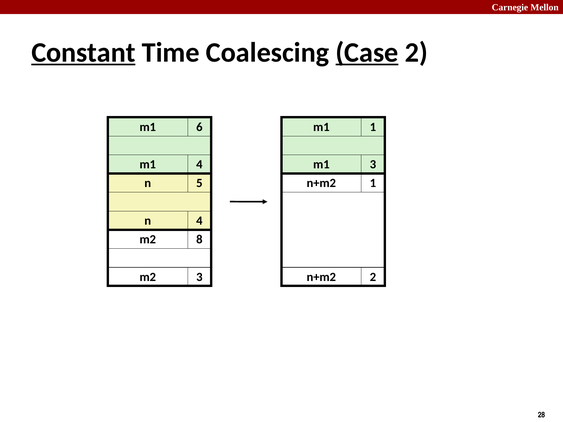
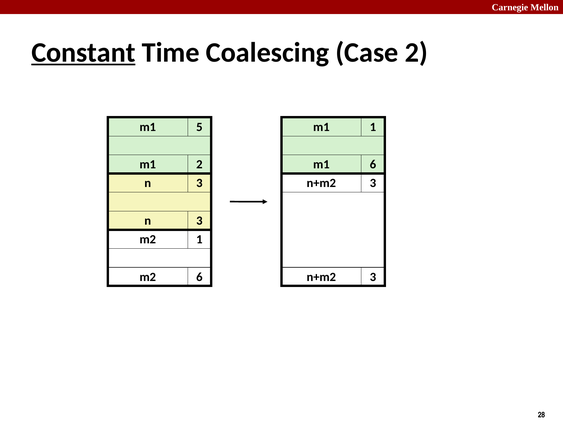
Case underline: present -> none (367, 52)
6: 6 -> 5 (199, 127)
m1 4: 4 -> 2 (199, 165)
m1 3: 3 -> 6 (373, 165)
5: 5 -> 3 (199, 183)
1: 1 -> 3 (373, 183)
4: 4 -> 3 (199, 221)
m2 8: 8 -> 1 (199, 240)
m2 3: 3 -> 6 (199, 277)
2: 2 -> 3 (373, 277)
